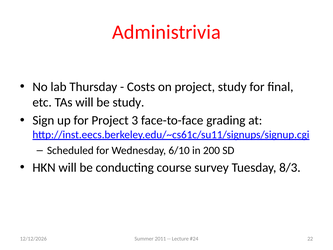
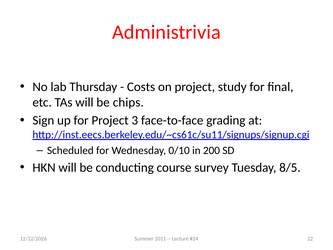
be study: study -> chips (128, 102)
6/10: 6/10 -> 0/10 (179, 150)
8/3: 8/3 -> 8/5 (290, 167)
